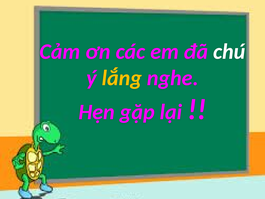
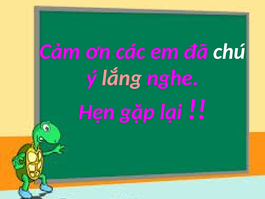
lắng colour: yellow -> pink (122, 78)
